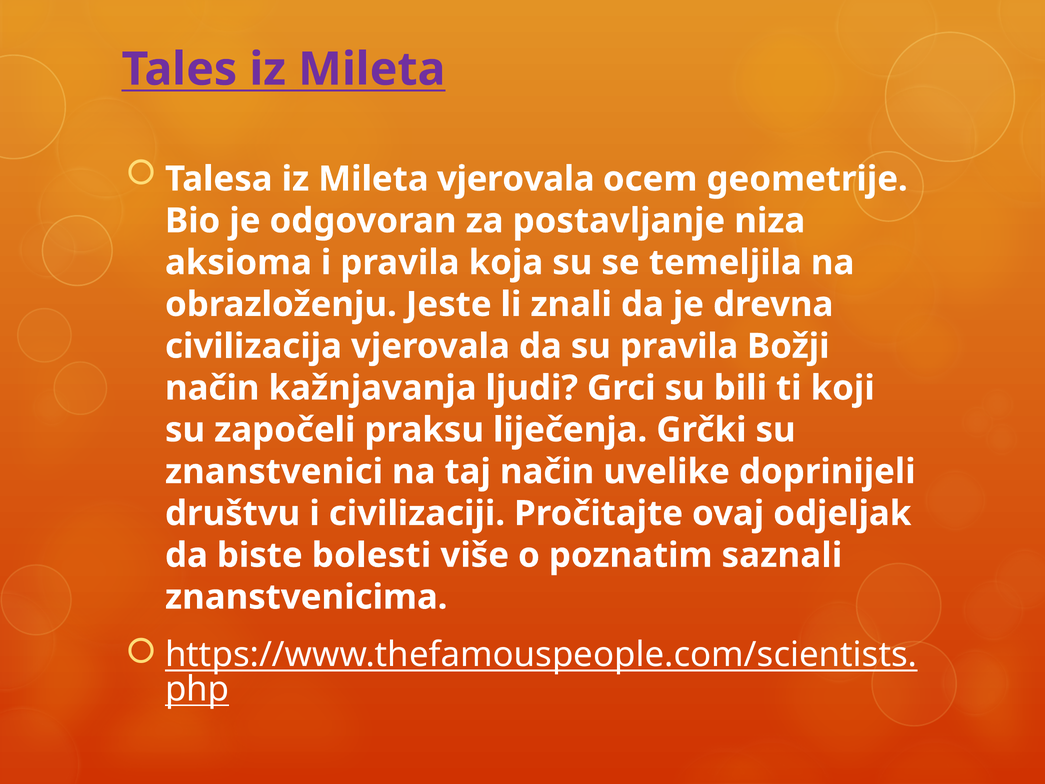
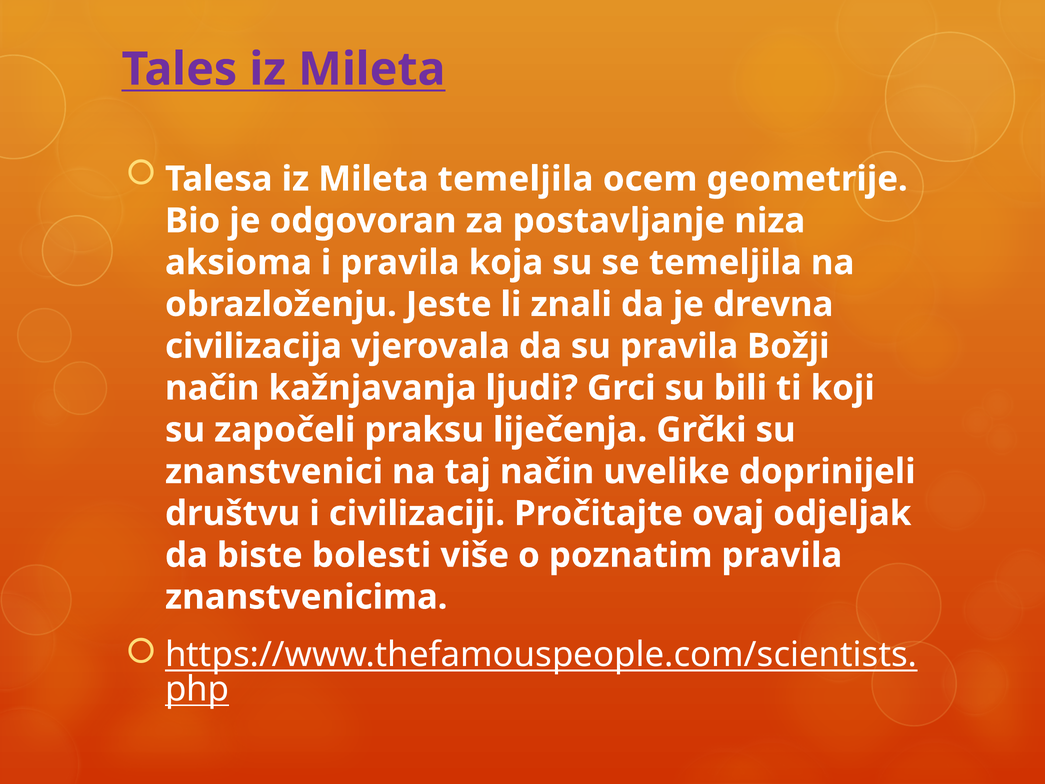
Mileta vjerovala: vjerovala -> temeljila (516, 179)
poznatim saznali: saznali -> pravila (782, 555)
